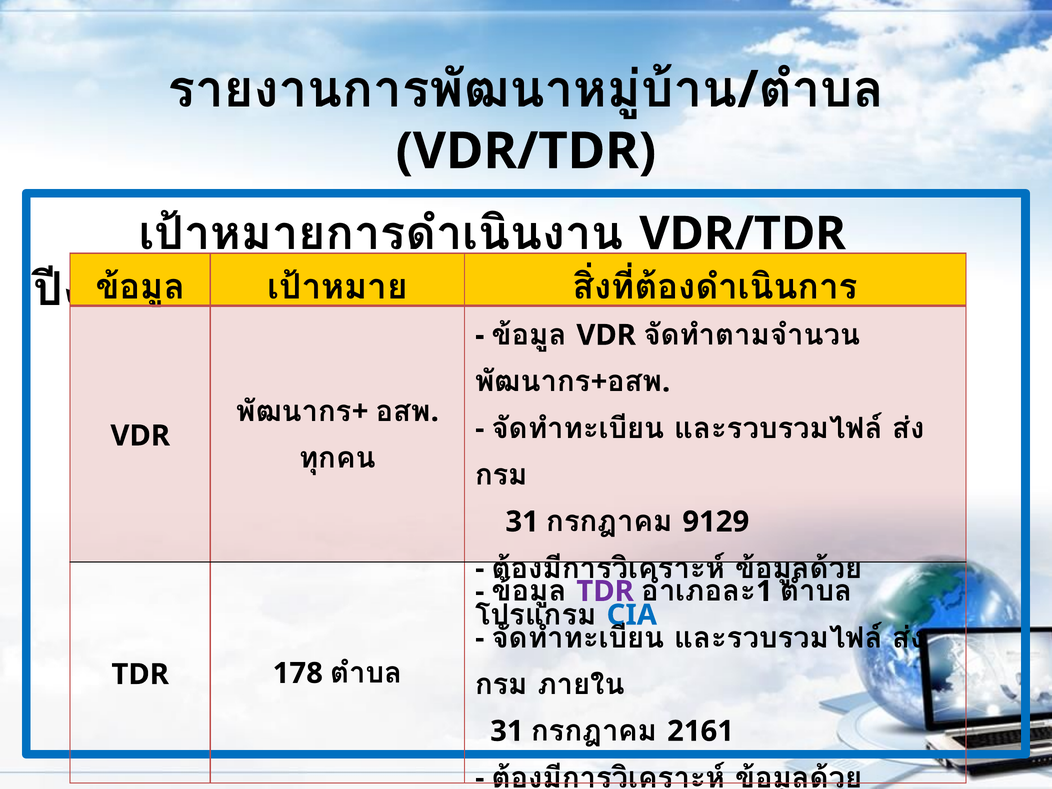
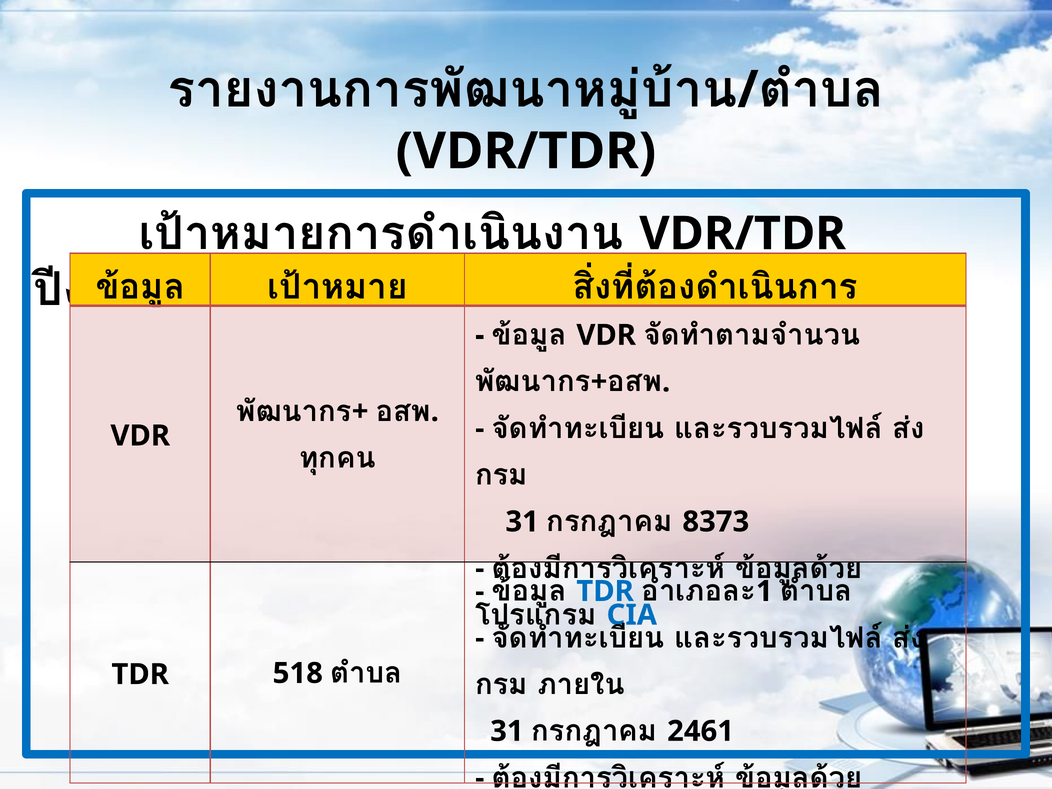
9129: 9129 -> 8373 (716, 522)
TDR colour: purple -> blue (605, 591)
178: 178 -> 518 (298, 673)
2161: 2161 -> 2461 (701, 731)
